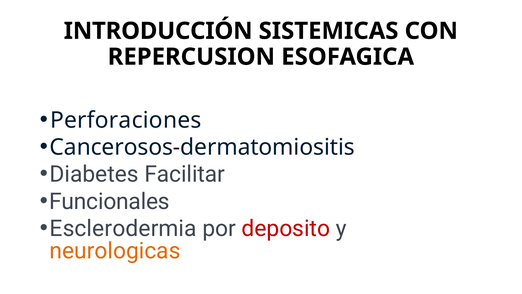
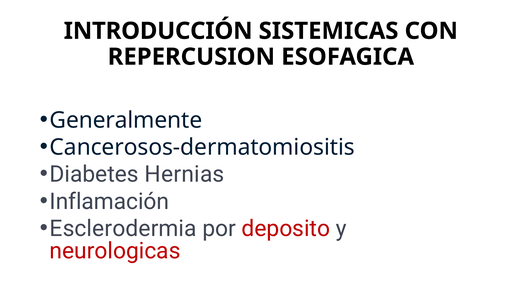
Perforaciones: Perforaciones -> Generalmente (126, 120)
Facilitar: Facilitar -> Hernias (185, 174)
Funcionales: Funcionales -> Inflamación (109, 201)
neurologicas colour: orange -> red (115, 251)
